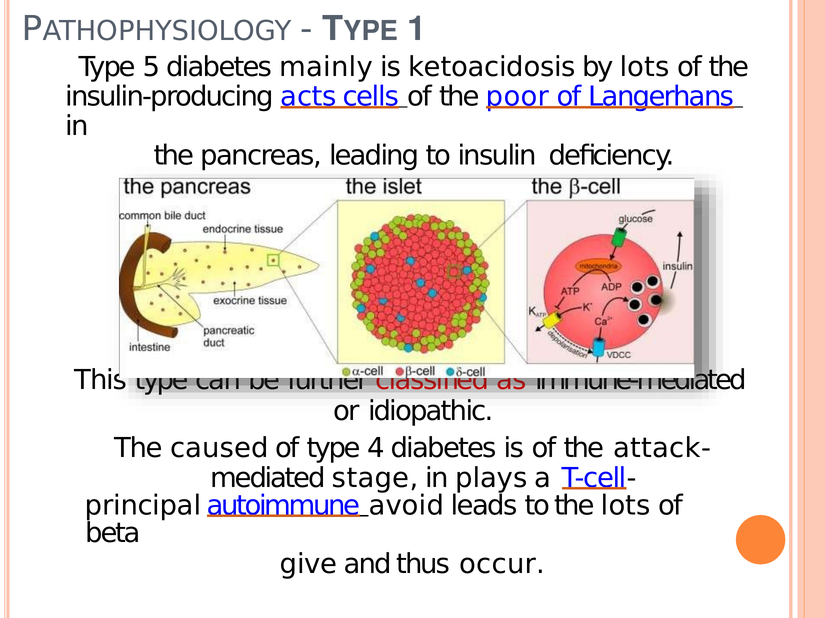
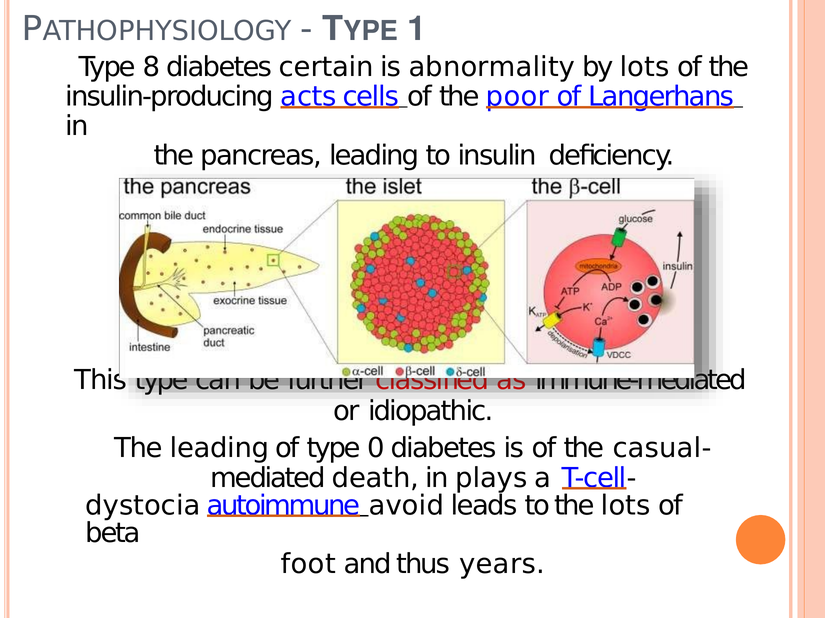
5: 5 -> 8 (151, 67)
mainly: mainly -> certain (326, 67)
ketoacidosis: ketoacidosis -> abnormality (492, 67)
The caused: caused -> leading (220, 449)
4: 4 -> 0 (376, 449)
attack-: attack- -> casual- (662, 449)
stage: stage -> death (375, 479)
principal: principal -> dystocia (143, 506)
give: give -> foot (308, 565)
occur: occur -> years (502, 565)
